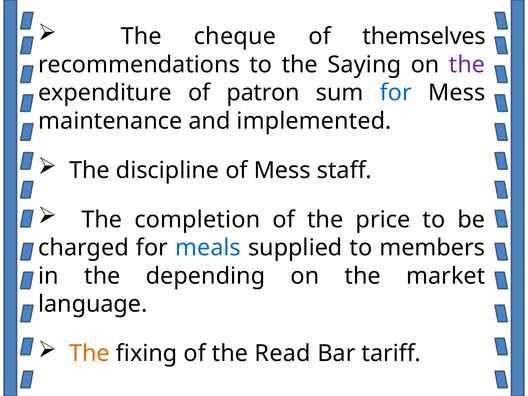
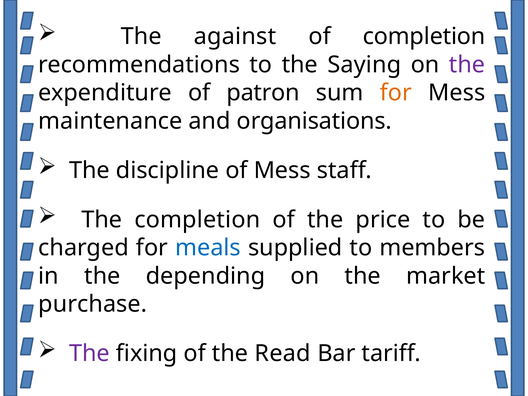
cheque: cheque -> against (235, 37)
of themselves: themselves -> completion (424, 37)
for colour: blue -> orange (396, 93)
implemented: implemented -> organisations (314, 121)
language: language -> purchase (93, 304)
The colour: orange -> purple (89, 353)
